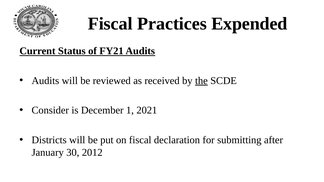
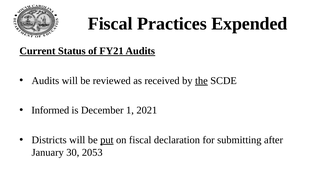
Consider: Consider -> Informed (50, 110)
put underline: none -> present (107, 140)
2012: 2012 -> 2053 (92, 153)
